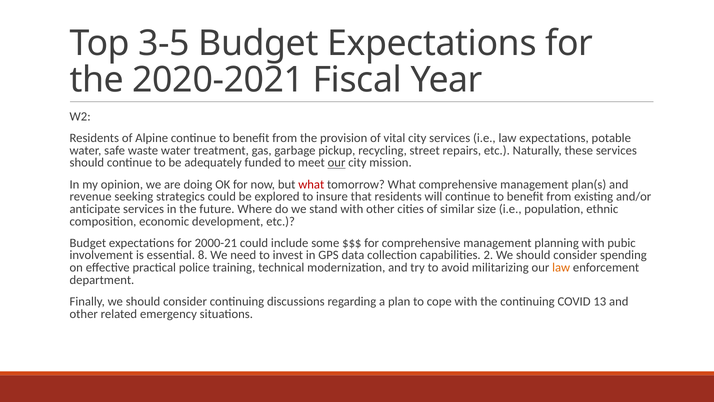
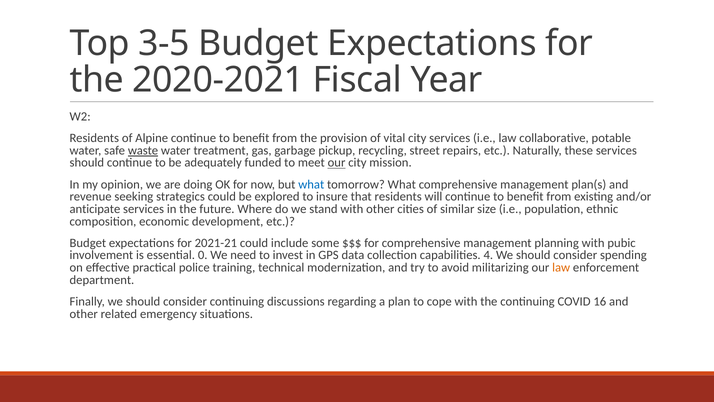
law expectations: expectations -> collaborative (554, 138)
waste underline: none -> present (143, 150)
what colour: red -> blue (311, 184)
2000-21: 2000-21 -> 2021-21 (216, 243)
8: 8 -> 0 (203, 255)
2: 2 -> 4 (488, 255)
13: 13 -> 16 (600, 301)
